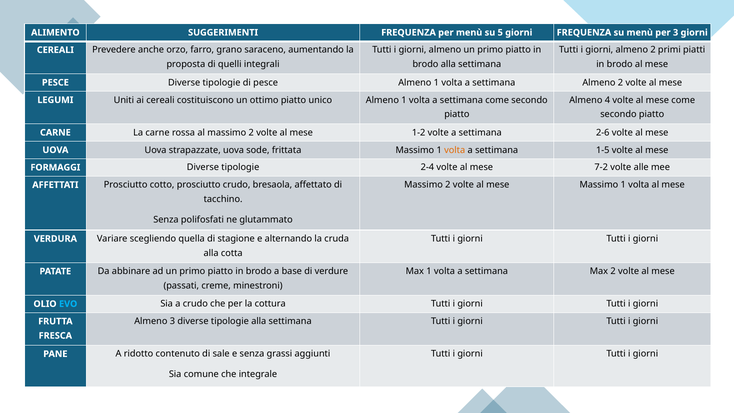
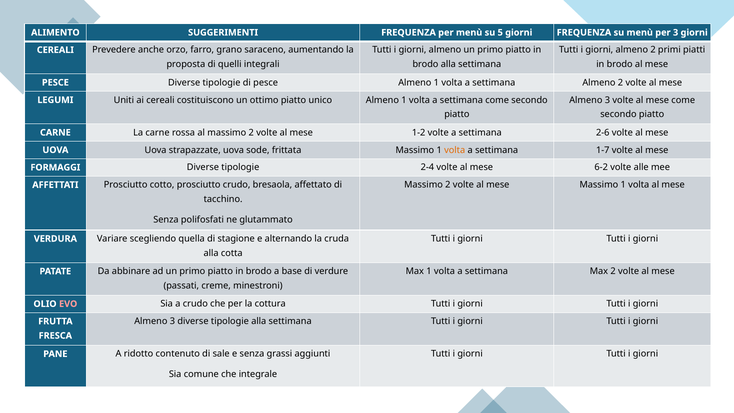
4: 4 -> 3 (607, 100)
1-5: 1-5 -> 1-7 (603, 150)
7-2: 7-2 -> 6-2 (601, 167)
EVO colour: light blue -> pink (68, 304)
